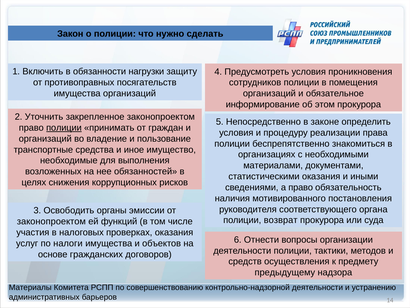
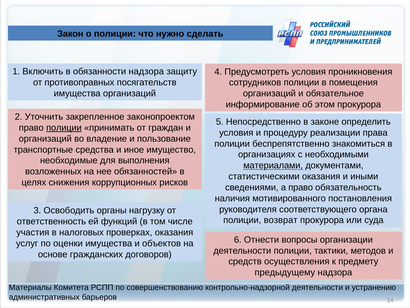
обязанности нагрузки: нагрузки -> надзора (146, 71)
материалами underline: none -> present (273, 165)
эмиссии: эмиссии -> нагрузку (147, 210)
законопроектом: законопроектом -> ответственность (51, 221)
налоги: налоги -> оценки (68, 243)
